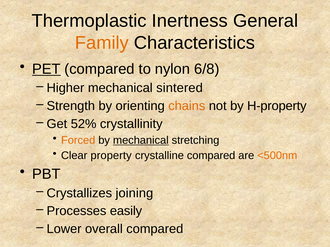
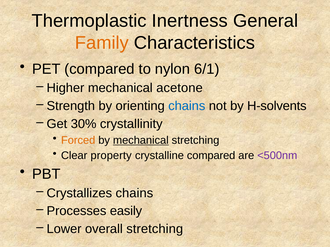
PET underline: present -> none (46, 69)
6/8: 6/8 -> 6/1 (207, 69)
sintered: sintered -> acetone (180, 88)
chains colour: orange -> blue (187, 106)
H-property: H-property -> H-solvents (277, 106)
52%: 52% -> 30% (84, 124)
<500nm colour: orange -> purple (277, 156)
Crystallizes joining: joining -> chains (134, 193)
overall compared: compared -> stretching (155, 229)
